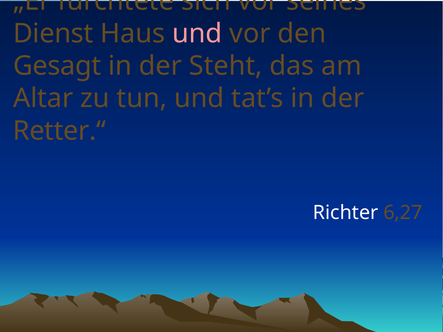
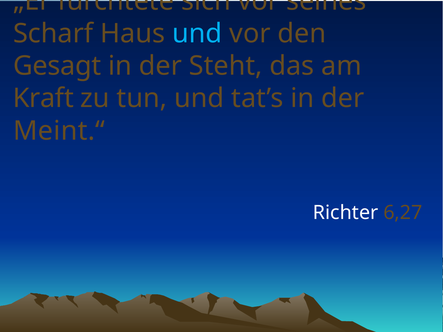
Dienst: Dienst -> Scharf (53, 33)
und colour: pink -> light blue (197, 33)
Altar: Altar -> Kraft (43, 98)
Retter.“: Retter.“ -> Meint.“ (59, 131)
